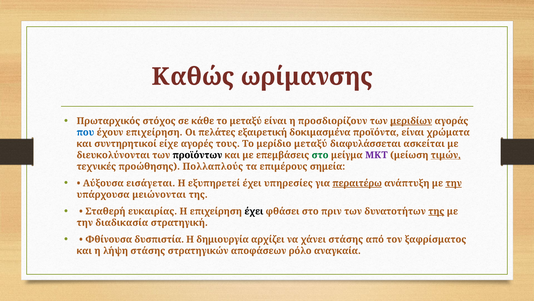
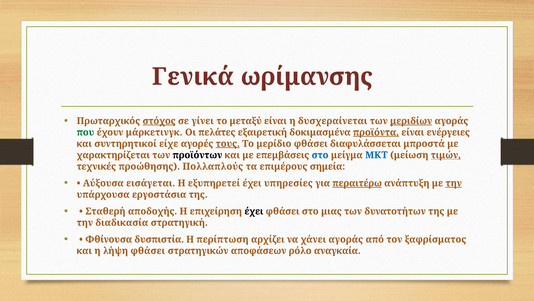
Καθώς: Καθώς -> Γενικά (193, 77)
στόχος underline: none -> present (159, 121)
κάθε: κάθε -> γίνει (203, 121)
προσδιορίζουν: προσδιορίζουν -> δυσχεραίνεται (333, 121)
που colour: blue -> green (85, 132)
έχουν επιχείρηση: επιχείρηση -> μάρκετινγκ (154, 132)
προϊόντα underline: none -> present (376, 132)
χρώματα: χρώματα -> ενέργειες (448, 132)
τους underline: none -> present (228, 143)
μερίδιο μεταξύ: μεταξύ -> φθάσει (311, 143)
ασκείται: ασκείται -> μπροστά (424, 143)
διευκολύνονται: διευκολύνονται -> χαρακτηρίζεται (113, 155)
στο colour: green -> blue (320, 155)
ΜΚΤ colour: purple -> blue (376, 155)
μειώνονται: μειώνονται -> εργοστάσια (159, 194)
ευκαιρίας: ευκαιρίας -> αποδοχής (153, 211)
πριν: πριν -> μιας (331, 211)
της underline: present -> none (436, 211)
δημιουργία: δημιουργία -> περίπτωση (222, 239)
χάνει στάσης: στάσης -> αγοράς (346, 239)
λήψη στάσης: στάσης -> φθάσει (148, 250)
